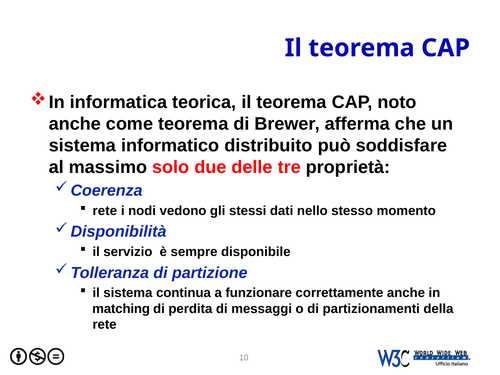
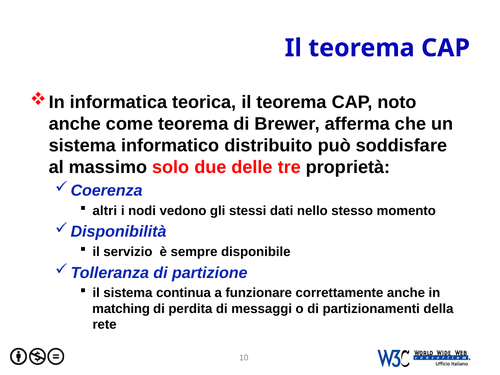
rete: rete -> altri (105, 211)
